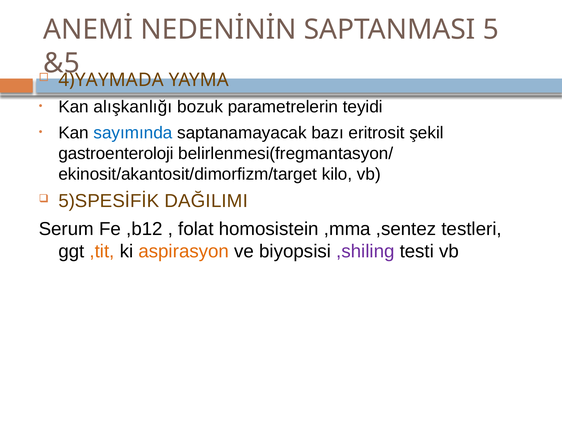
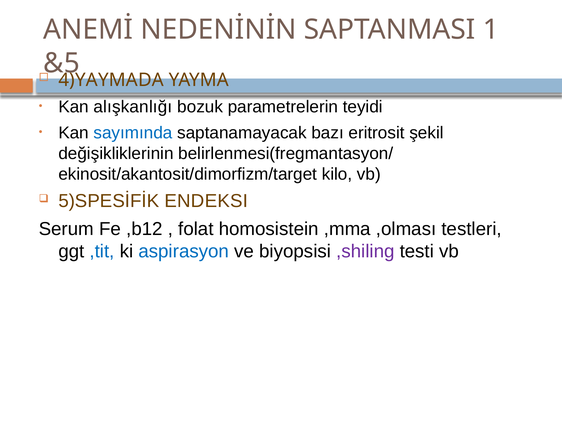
5: 5 -> 1 (491, 30)
gastroenteroloji: gastroenteroloji -> değişikliklerinin (116, 154)
DAĞILIMI: DAĞILIMI -> ENDEKSI (206, 201)
,sentez: ,sentez -> ,olması (406, 229)
,tit colour: orange -> blue (102, 252)
aspirasyon colour: orange -> blue (184, 252)
